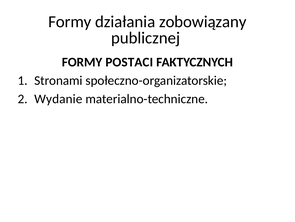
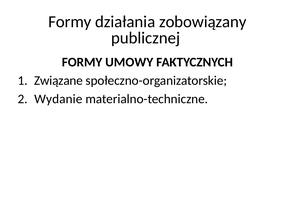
POSTACI: POSTACI -> UMOWY (129, 62)
Stronami: Stronami -> Związane (58, 80)
